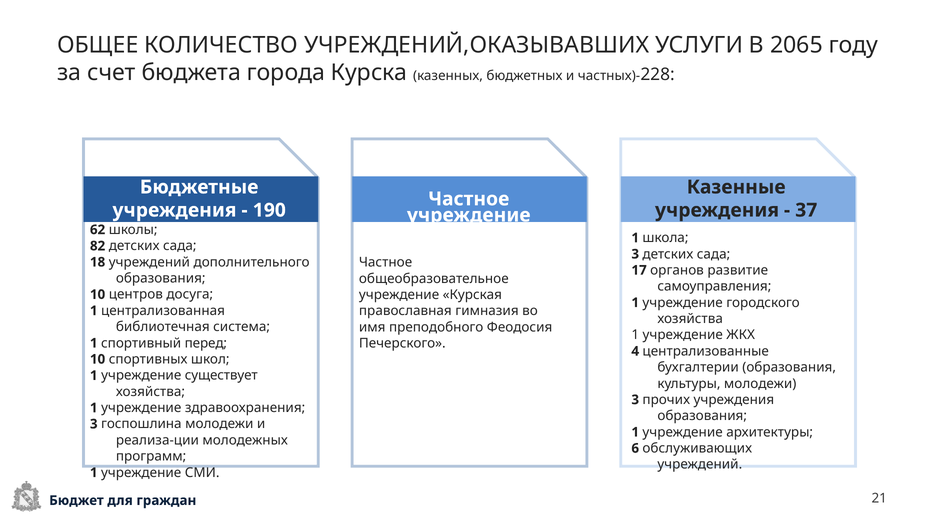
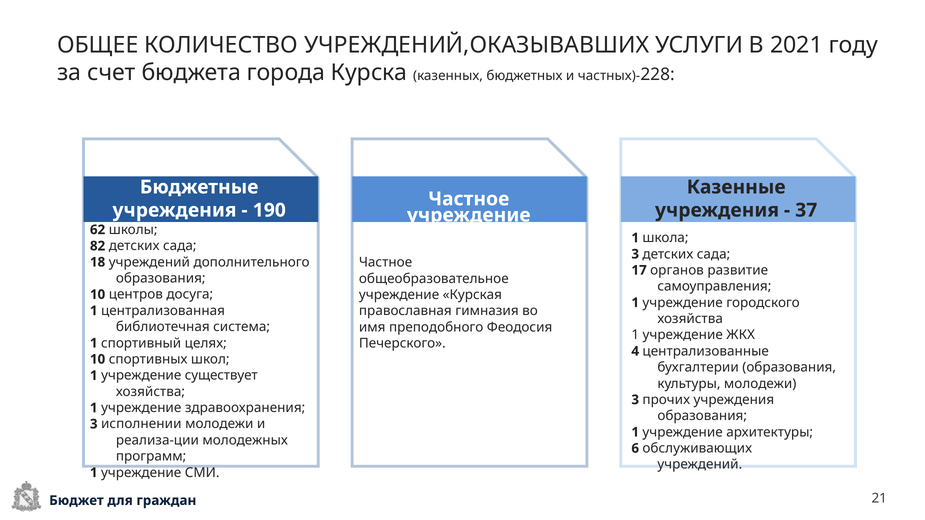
2065: 2065 -> 2021 (796, 45)
перед: перед -> целях (206, 343)
госпошлина: госпошлина -> исполнении (141, 424)
